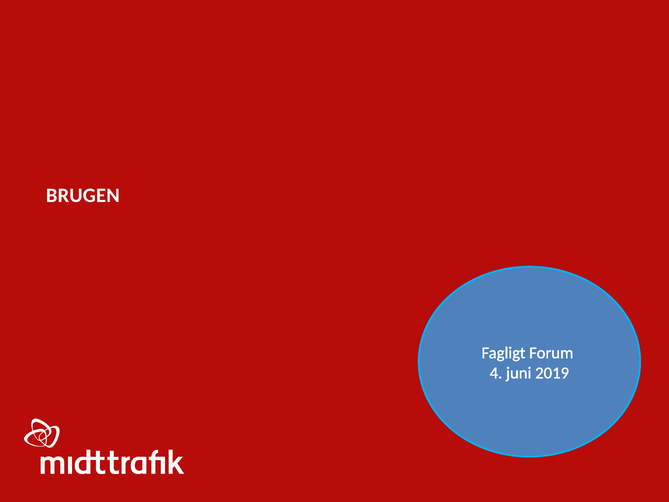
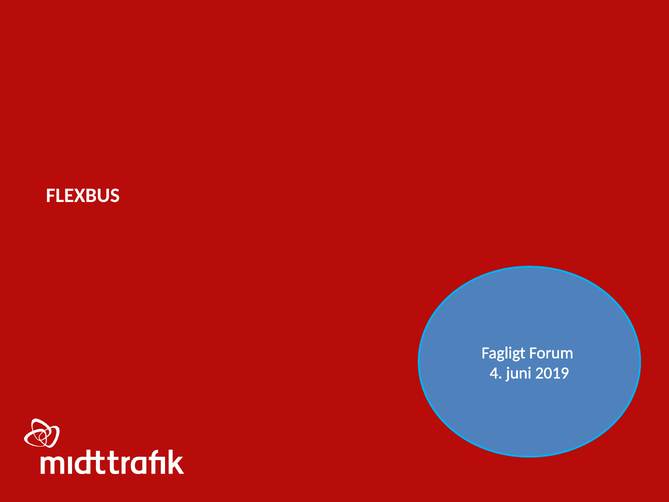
BRUGEN: BRUGEN -> FLEXBUS (83, 196)
